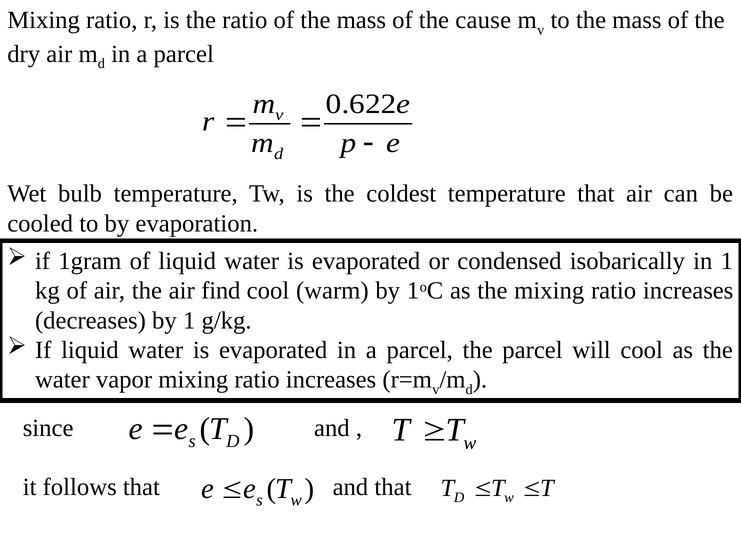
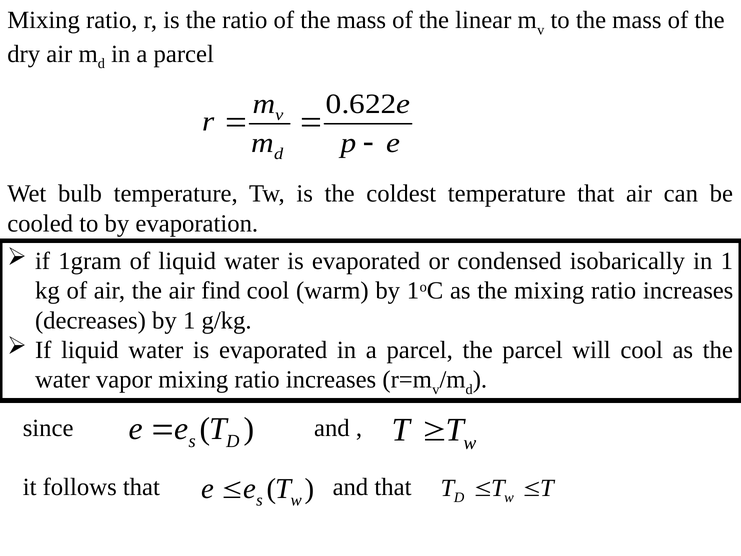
cause: cause -> linear (483, 20)
